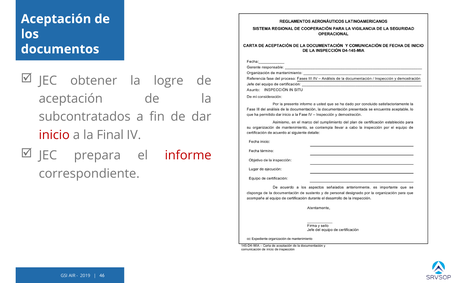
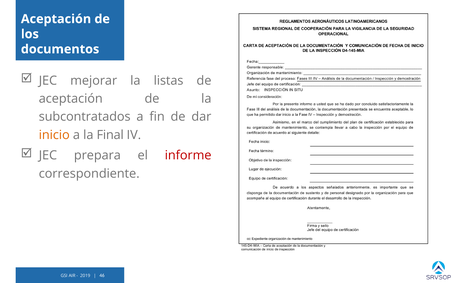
obtener: obtener -> mejorar (94, 81)
logre: logre -> listas (169, 81)
inicio colour: red -> orange (54, 135)
